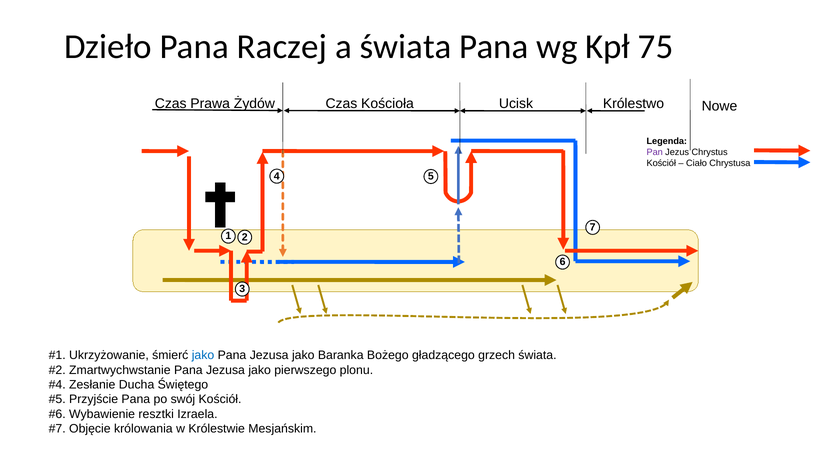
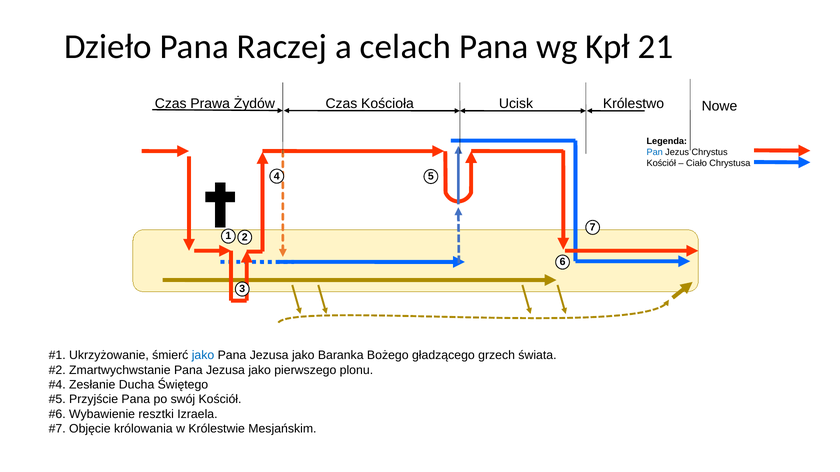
a świata: świata -> celach (405, 47)
75: 75 -> 21 (656, 47)
Pan colour: purple -> blue (655, 153)
